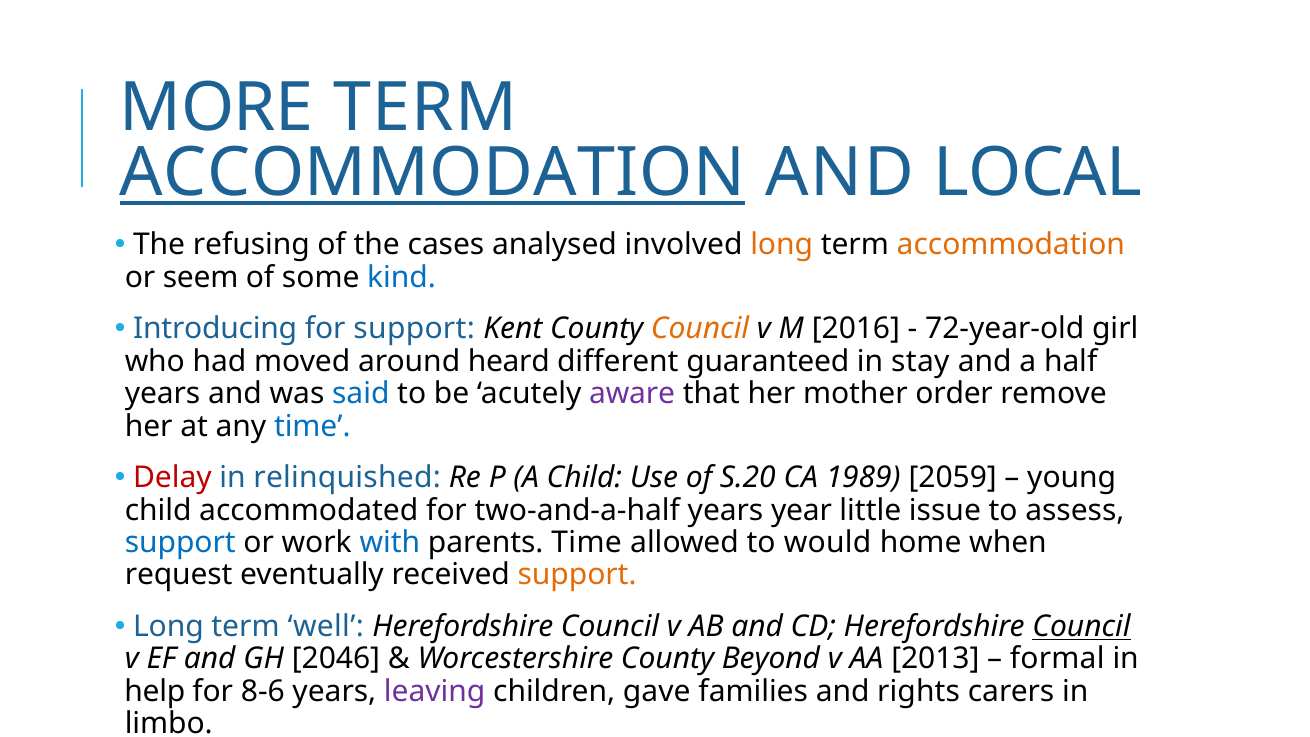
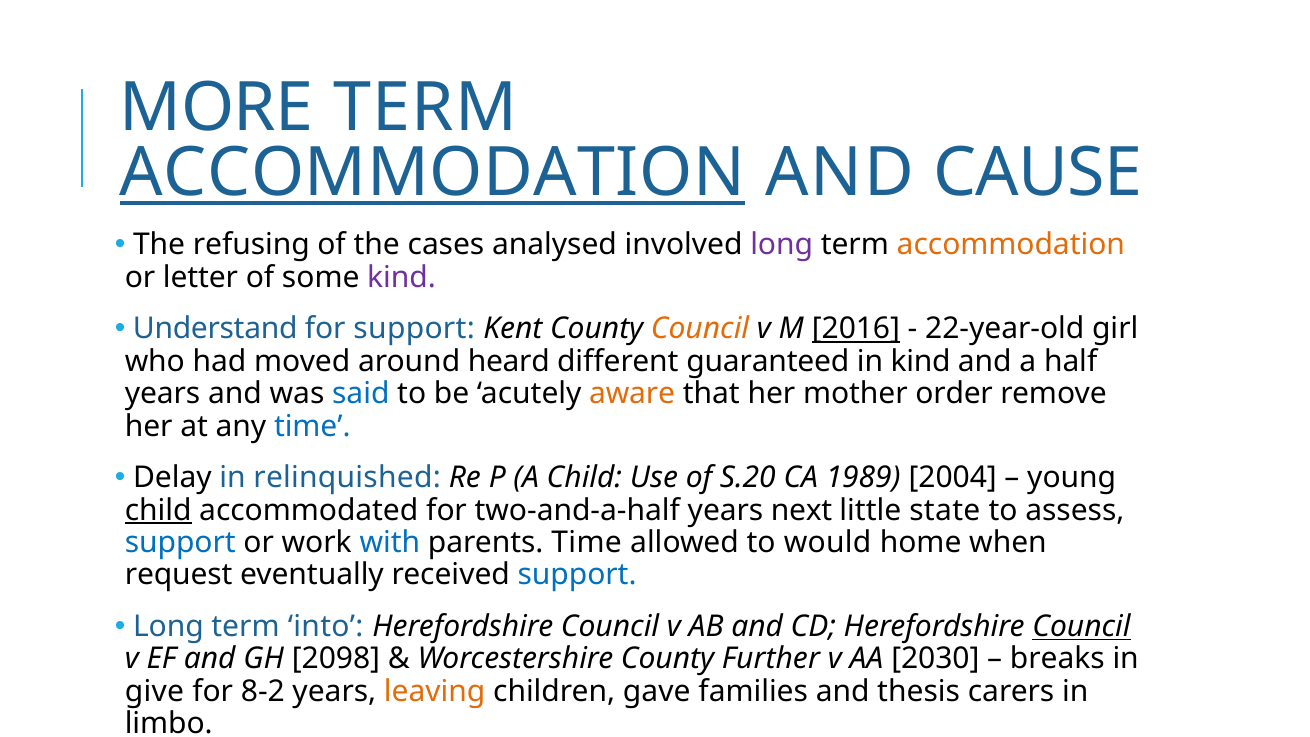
LOCAL: LOCAL -> CAUSE (1038, 173)
long colour: orange -> purple (782, 245)
seem: seem -> letter (201, 277)
kind colour: blue -> purple (401, 277)
Introducing: Introducing -> Understand (215, 329)
2016 underline: none -> present (856, 329)
72-year-old: 72-year-old -> 22-year-old (1005, 329)
in stay: stay -> kind (921, 361)
aware colour: purple -> orange (632, 394)
Delay colour: red -> black (172, 478)
2059: 2059 -> 2004 (953, 478)
child underline: none -> present (158, 510)
year: year -> next (802, 510)
issue: issue -> state (945, 510)
support colour: orange -> blue (577, 575)
well: well -> into (326, 626)
2046: 2046 -> 2098 (336, 659)
Beyond: Beyond -> Further (771, 659)
2013: 2013 -> 2030 (935, 659)
formal: formal -> breaks (1057, 659)
help: help -> give (155, 691)
8-6: 8-6 -> 8-2 (263, 691)
leaving colour: purple -> orange (435, 691)
rights: rights -> thesis (919, 691)
